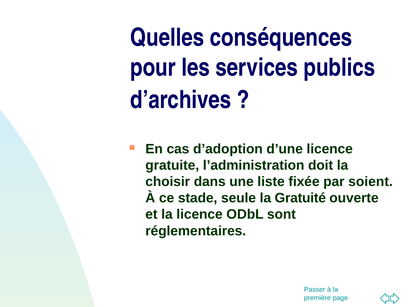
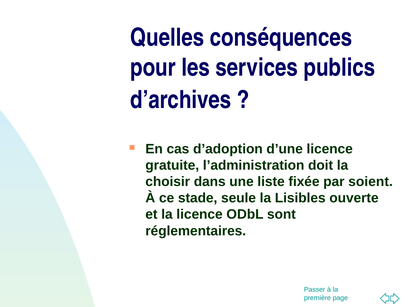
Gratuité: Gratuité -> Lisibles (300, 198)
